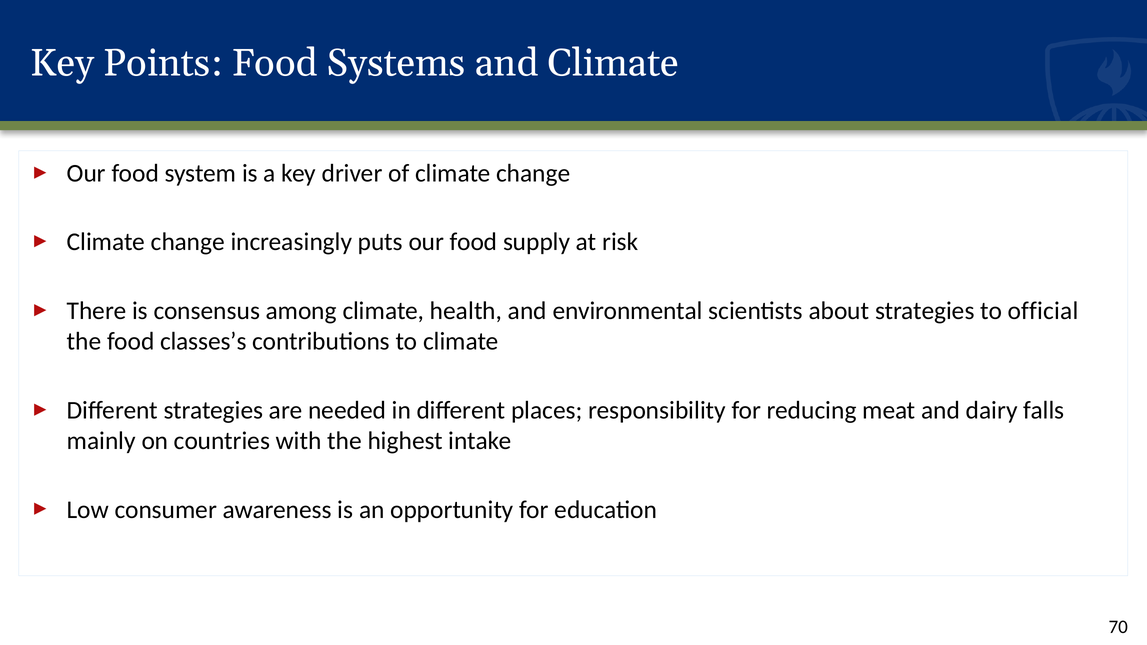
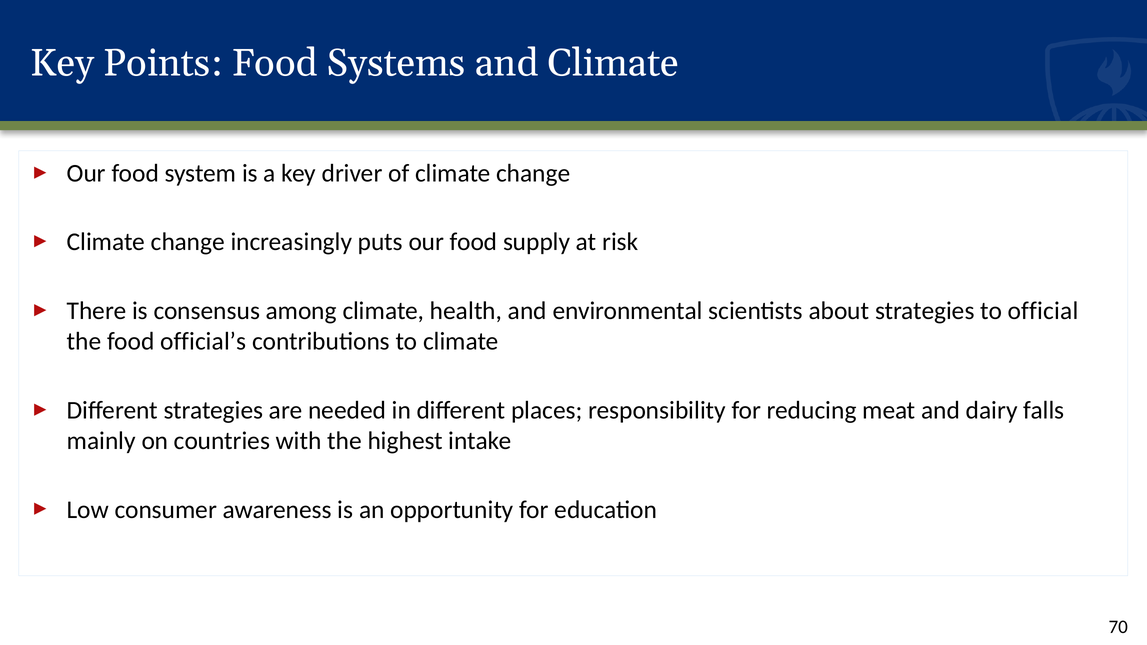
classes’s: classes’s -> official’s (203, 342)
